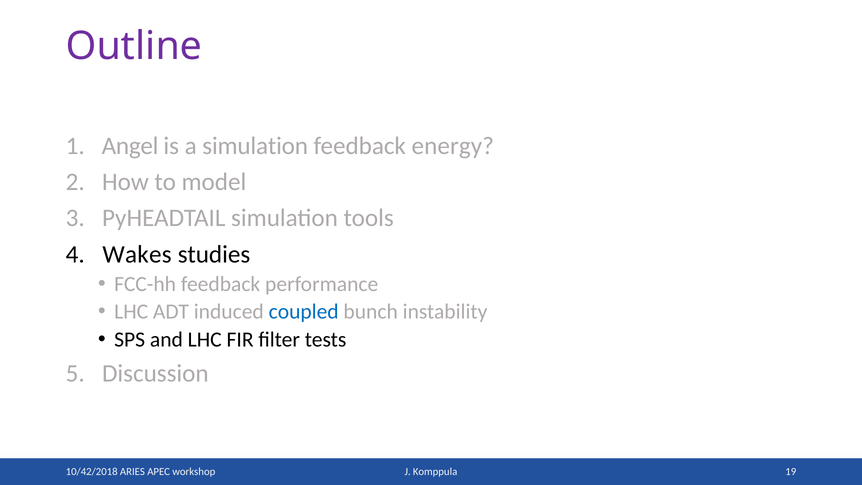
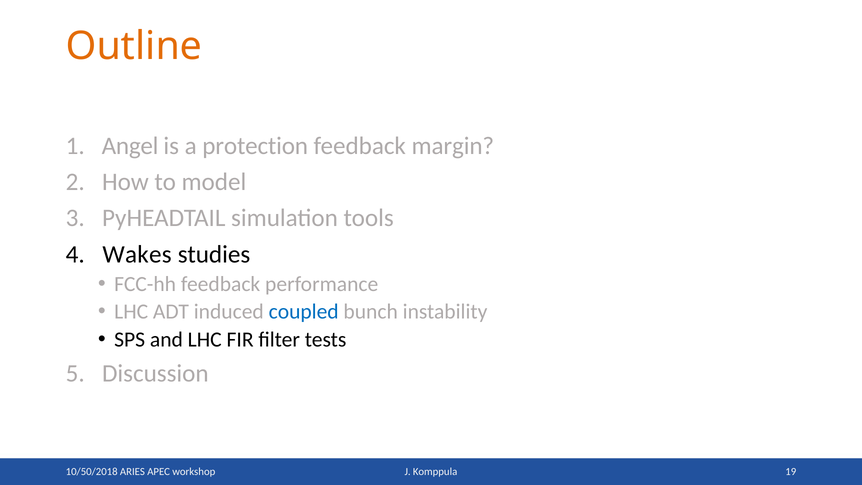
Outline colour: purple -> orange (134, 46)
a simulation: simulation -> protection (255, 146)
energy: energy -> margin (453, 146)
10/42/2018: 10/42/2018 -> 10/50/2018 (92, 472)
